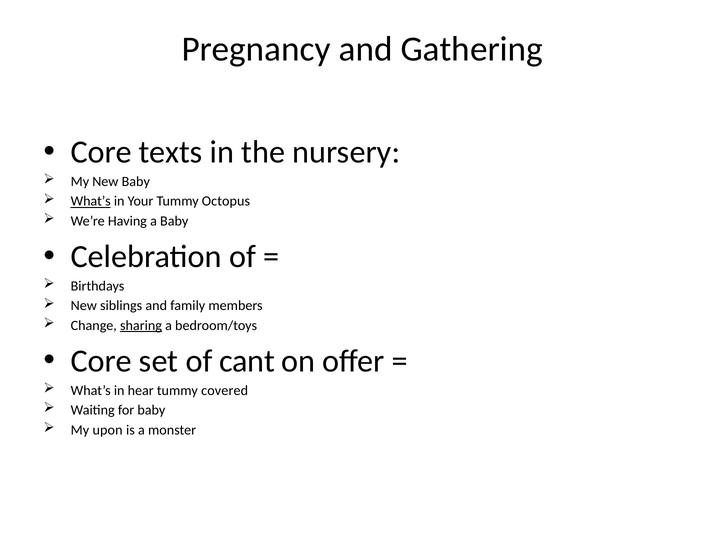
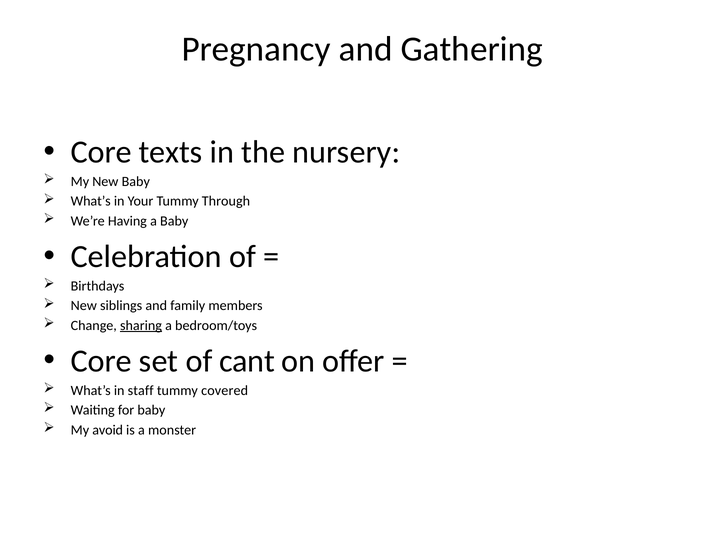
What’s underline: present -> none (91, 201)
Octopus: Octopus -> Through (226, 201)
hear: hear -> staff (141, 390)
upon: upon -> avoid (108, 430)
